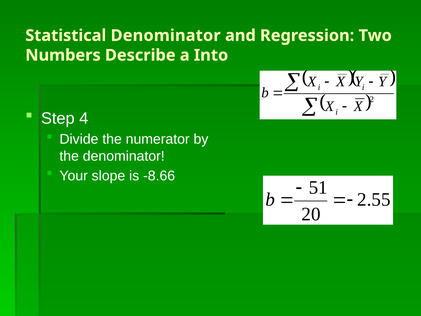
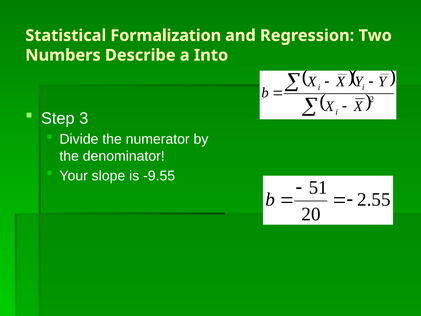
Statistical Denominator: Denominator -> Formalization (166, 36)
4: 4 -> 3 (84, 118)
-8.66: -8.66 -> -9.55 (159, 176)
